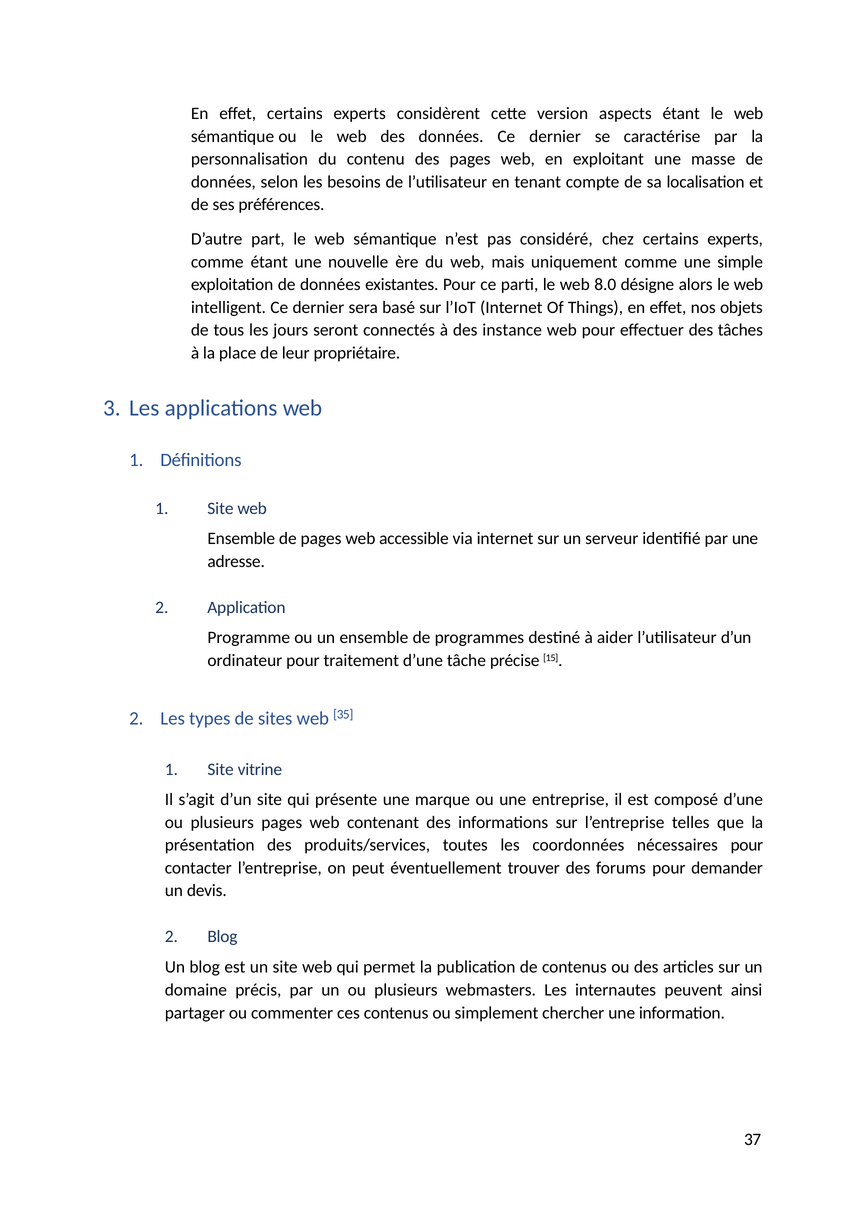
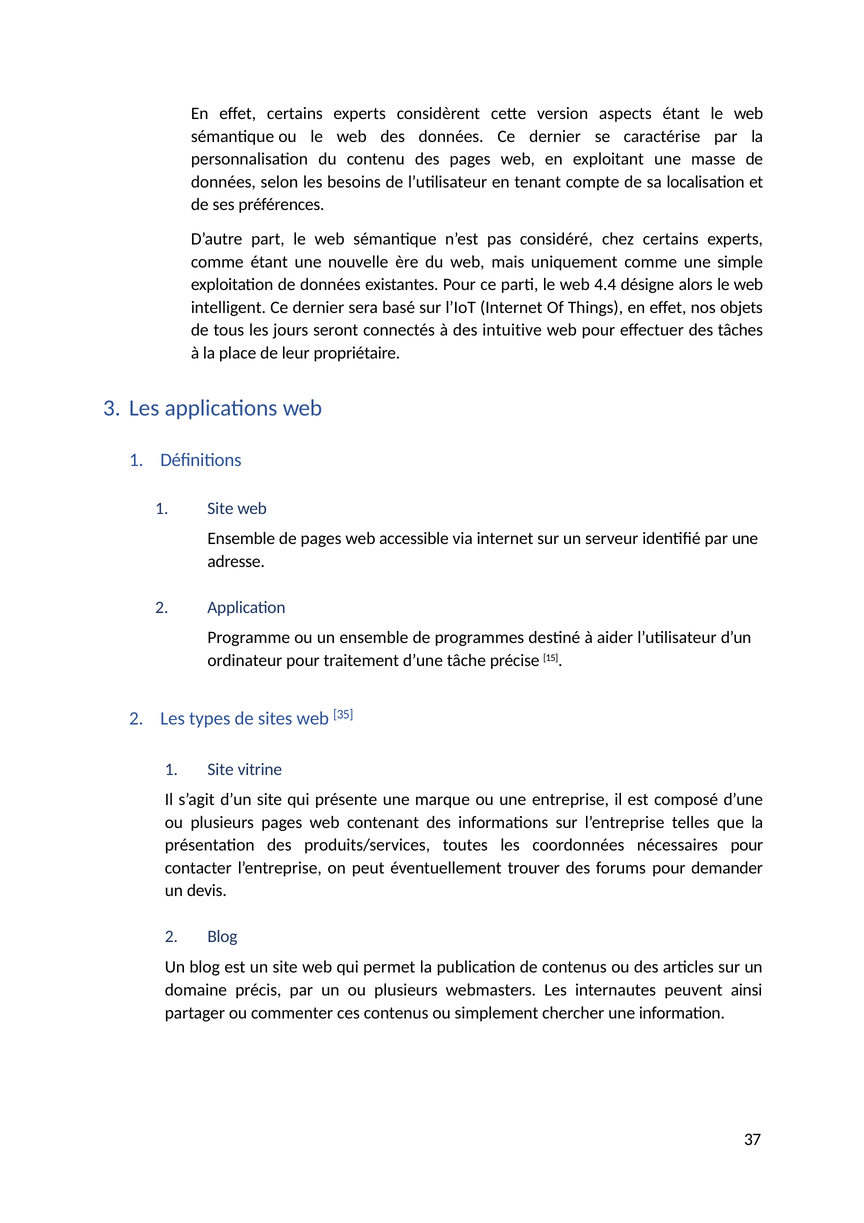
8.0: 8.0 -> 4.4 (605, 284)
instance: instance -> intuitive (512, 330)
